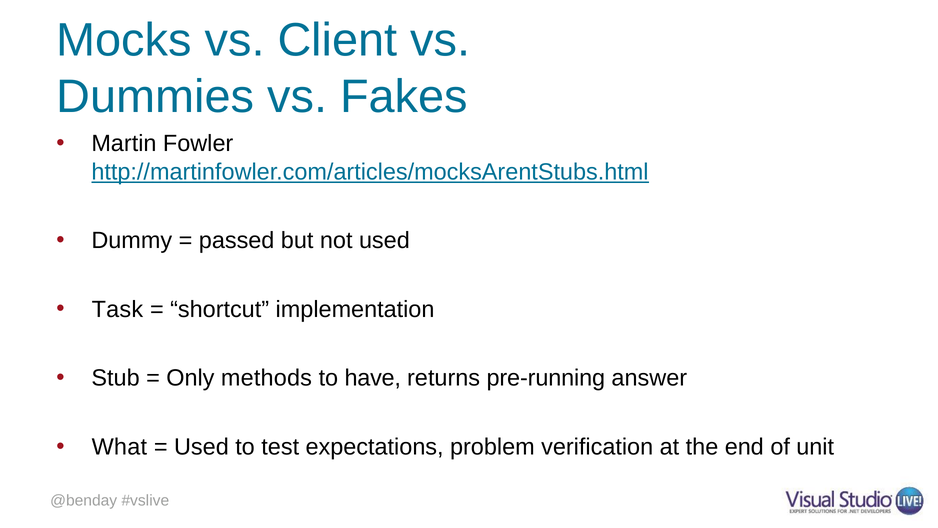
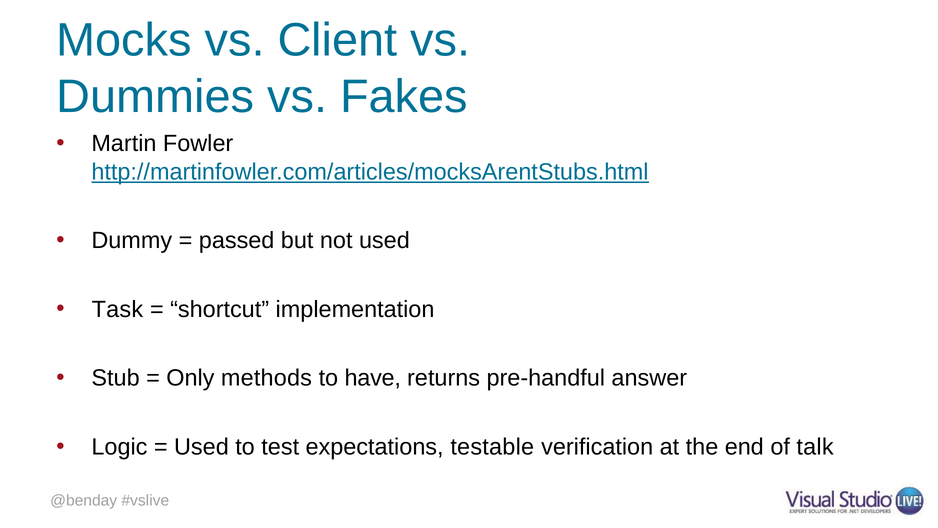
pre-running: pre-running -> pre-handful (546, 378)
What: What -> Logic (119, 447)
problem: problem -> testable (492, 447)
unit: unit -> talk (815, 447)
